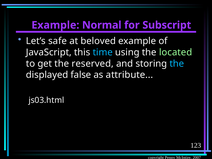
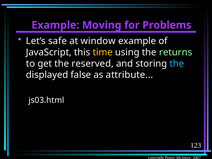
Normal: Normal -> Moving (102, 25)
Subscript: Subscript -> Problems (167, 25)
beloved: beloved -> window (98, 41)
time colour: light blue -> yellow (103, 52)
located: located -> returns (176, 52)
